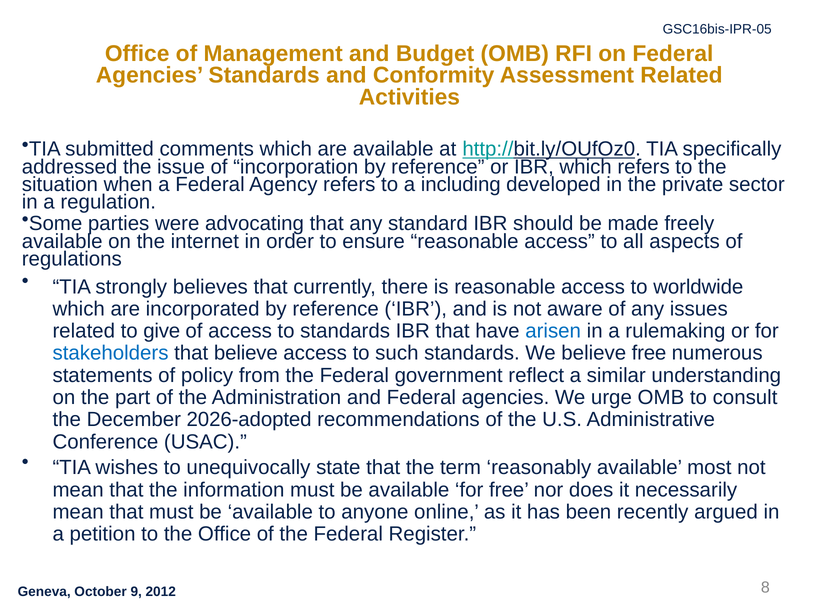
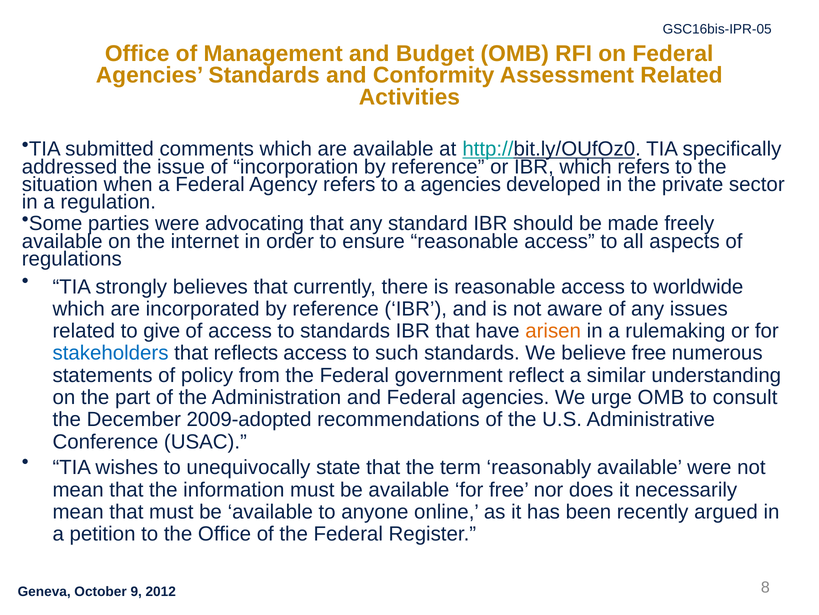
a including: including -> agencies (461, 184)
arisen colour: blue -> orange (553, 331)
that believe: believe -> reflects (246, 353)
2026-adopted: 2026-adopted -> 2009-adopted (249, 419)
available most: most -> were (709, 467)
